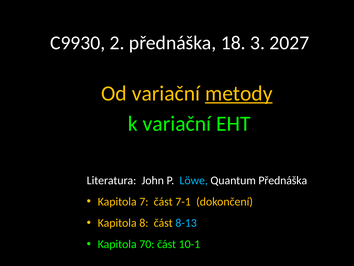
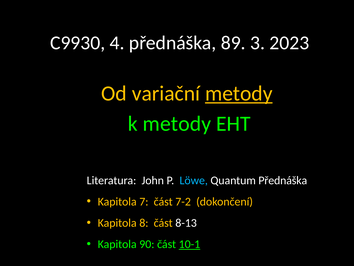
2: 2 -> 4 (117, 43)
18: 18 -> 89 (233, 43)
2027: 2027 -> 2023 (289, 43)
k variační: variační -> metody (177, 124)
7-1: 7-1 -> 7-2 (183, 201)
8-13 colour: light blue -> white (186, 223)
70: 70 -> 90 (147, 244)
10-1 underline: none -> present (189, 244)
